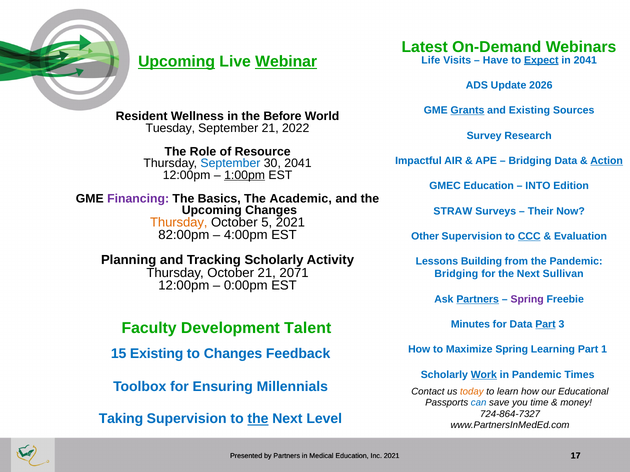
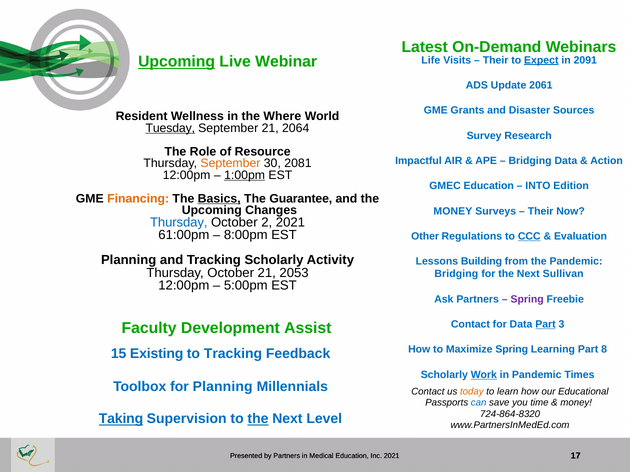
Webinar underline: present -> none (286, 62)
Have: Have -> Their (496, 60)
in 2041: 2041 -> 2091 (585, 60)
2026: 2026 -> 2061 (541, 85)
Grants underline: present -> none (467, 111)
and Existing: Existing -> Disaster (529, 111)
Before: Before -> Where (282, 116)
Tuesday underline: none -> present (170, 128)
2022: 2022 -> 2064 (296, 128)
Action underline: present -> none (607, 161)
September colour: blue -> orange (230, 164)
30 2041: 2041 -> 2081 (298, 164)
Financing colour: purple -> orange (138, 199)
Basics underline: none -> present (219, 199)
Academic: Academic -> Guarantee (301, 199)
STRAW: STRAW -> MONEY (453, 211)
Thursday colour: orange -> blue (179, 223)
5: 5 -> 2 (267, 223)
82:00pm: 82:00pm -> 61:00pm (184, 235)
4:00pm: 4:00pm -> 8:00pm (246, 235)
Other Supervision: Supervision -> Regulations (472, 237)
2071: 2071 -> 2053 (294, 273)
0:00pm: 0:00pm -> 5:00pm (246, 286)
Partners underline: present -> none (478, 300)
Minutes: Minutes -> Contact (470, 325)
Talent: Talent -> Assist (308, 328)
1: 1 -> 8 (604, 350)
to Changes: Changes -> Tracking (233, 354)
for Ensuring: Ensuring -> Planning (223, 387)
724-864-7327: 724-864-7327 -> 724-864-8320 (510, 414)
Taking underline: none -> present (121, 419)
